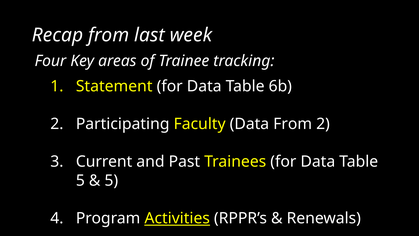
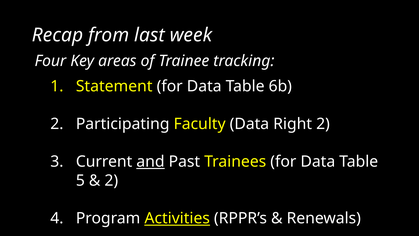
Data From: From -> Right (293, 124)
and underline: none -> present (151, 162)
5: 5 -> 2 (111, 180)
